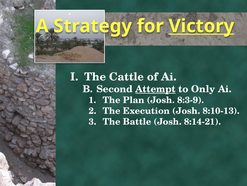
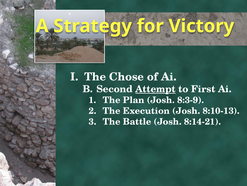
Victory underline: present -> none (201, 26)
Cattle: Cattle -> Chose (126, 76)
Only: Only -> First (203, 89)
